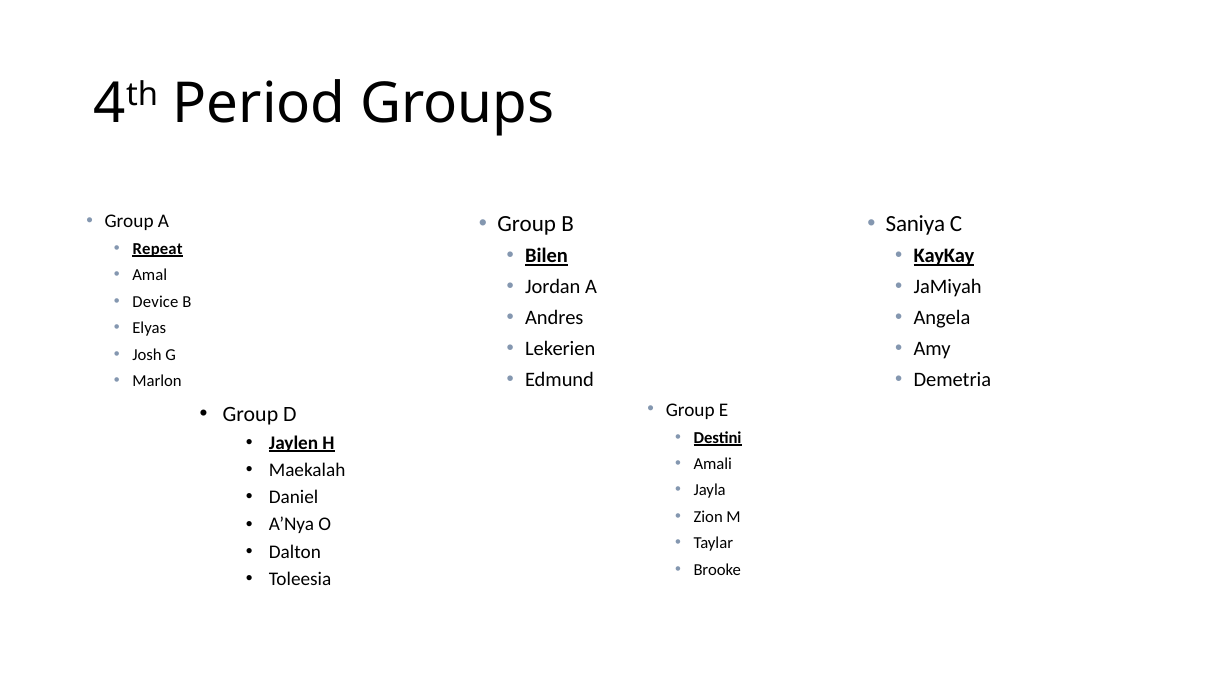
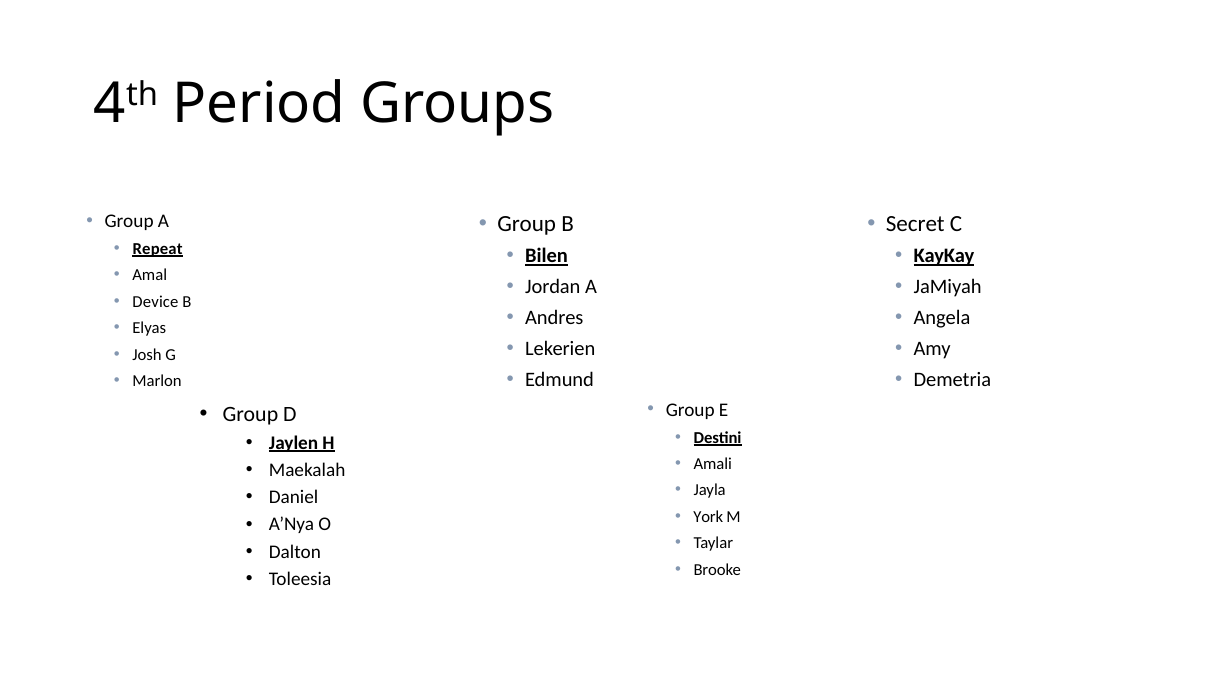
Saniya: Saniya -> Secret (915, 224)
Zion: Zion -> York (708, 517)
